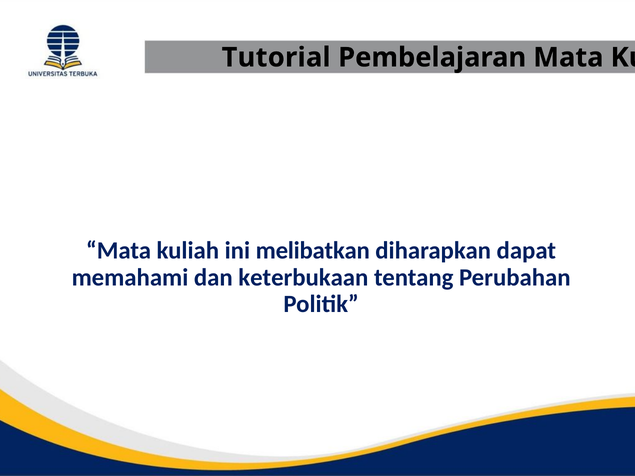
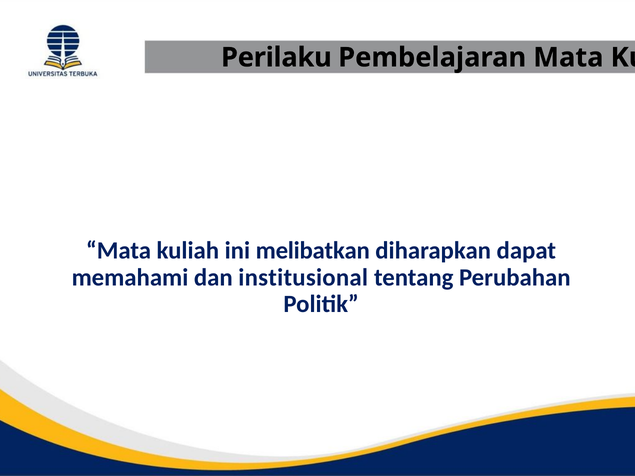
Tutorial: Tutorial -> Perilaku (276, 57)
keterbukaan: keterbukaan -> institusional (303, 278)
